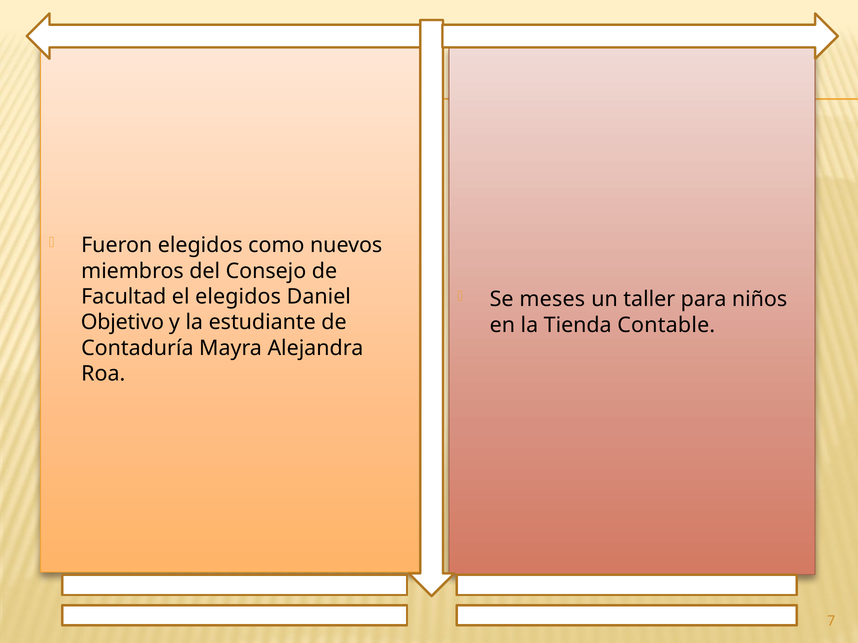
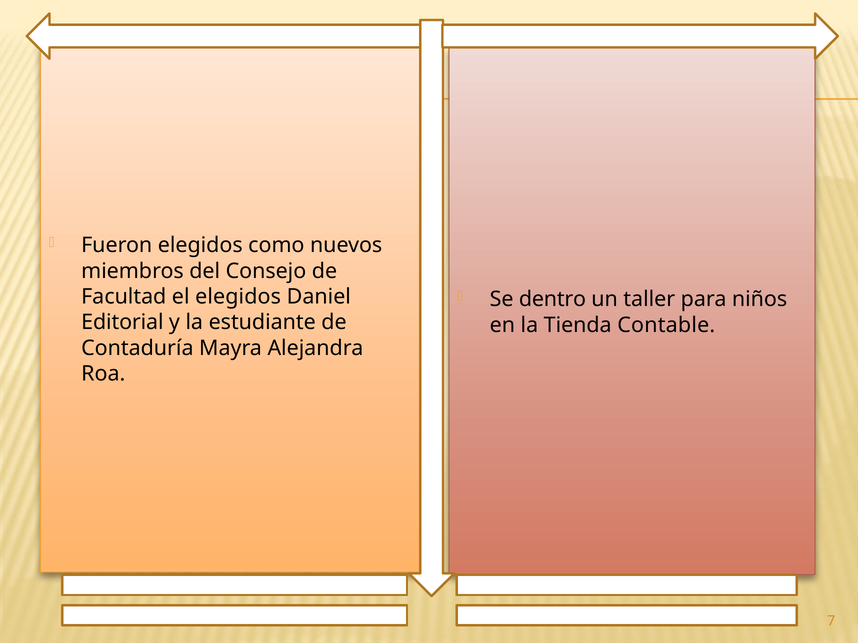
meses: meses -> dentro (553, 299)
Objetivo: Objetivo -> Editorial (122, 323)
